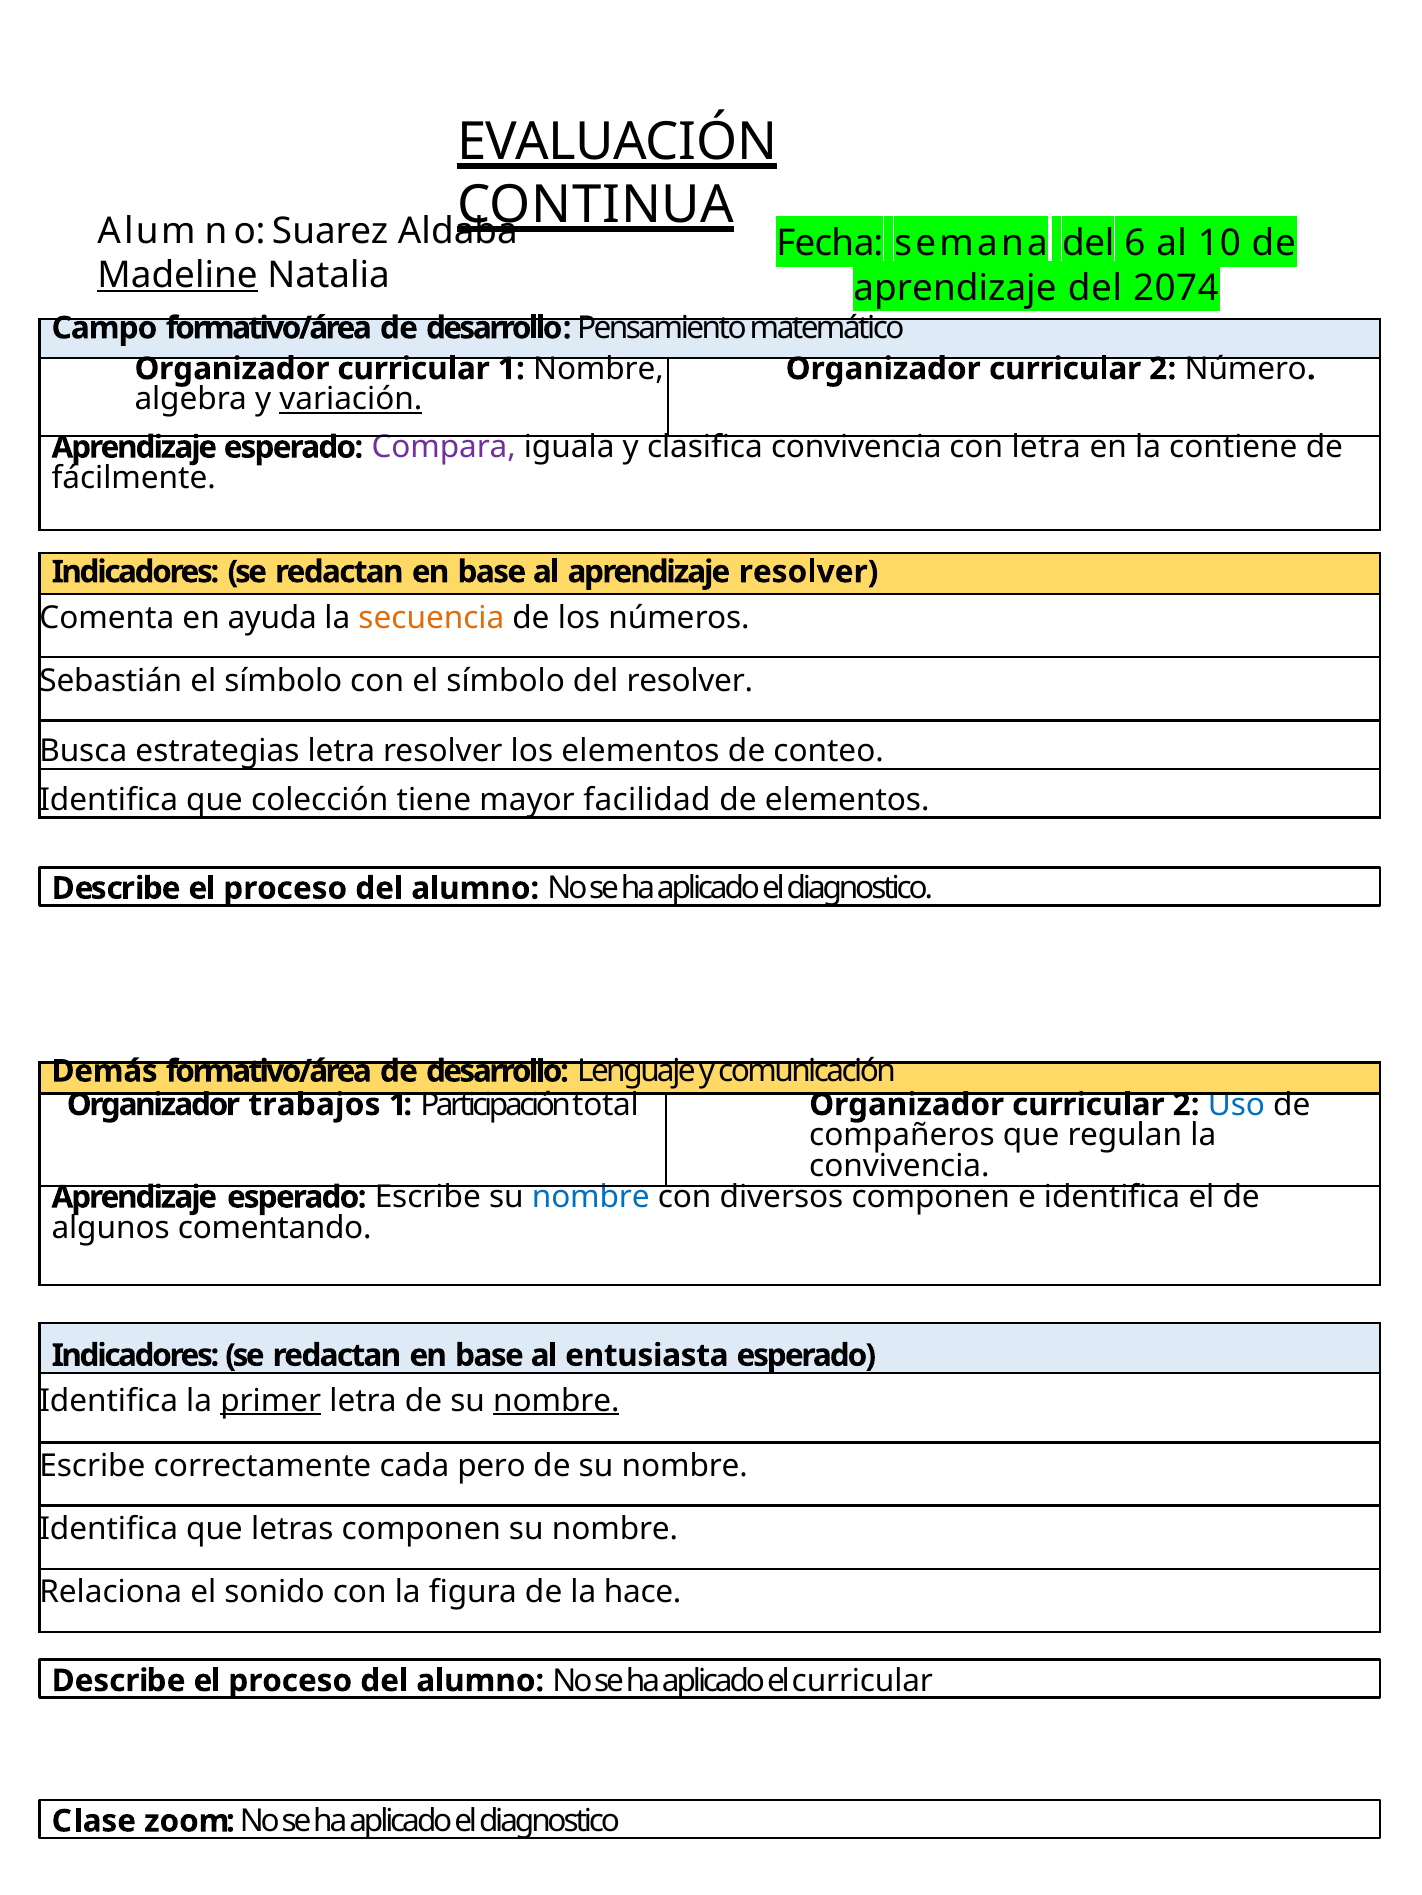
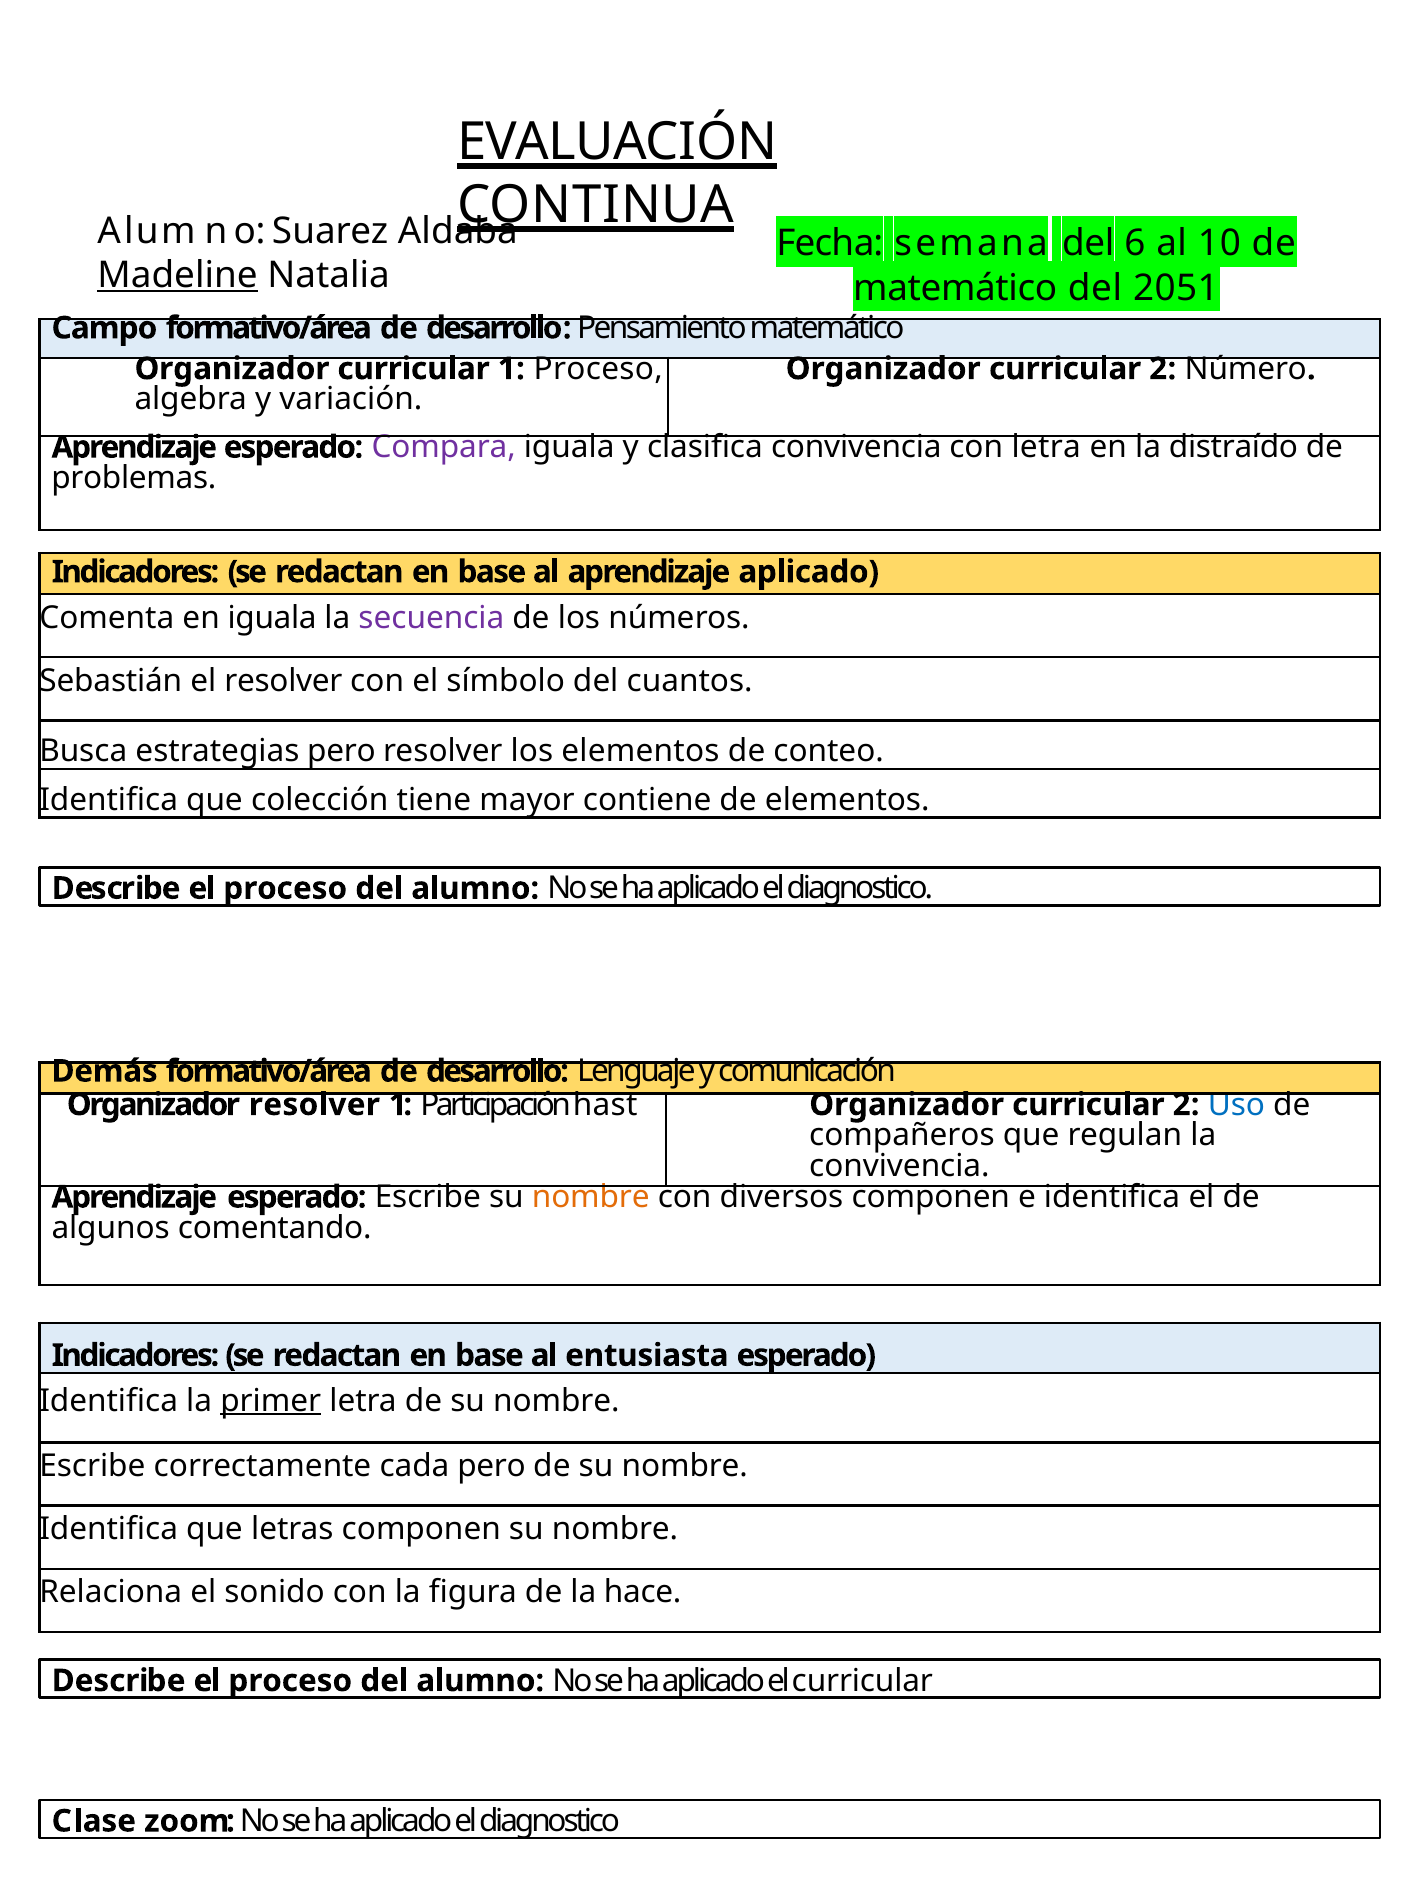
aprendizaje: aprendizaje -> matemático (955, 288)
2074: 2074 -> 2051 (1176, 288)
1 Nombre: Nombre -> Proceso (598, 369)
variación underline: present -> none (351, 400)
contiene: contiene -> distraído (1233, 448)
fácilmente: fácilmente -> problemas (134, 478)
aprendizaje resolver: resolver -> aplicado (809, 572)
en ayuda: ayuda -> iguala (272, 618)
secuencia colour: orange -> purple (431, 618)
símbolo: símbolo -> resolver (283, 681)
del resolver: resolver -> cuantos (690, 681)
estrategias letra: letra -> pero (341, 752)
facilidad: facilidad -> contiene (647, 800)
Organizador trabajos: trabajos -> resolver (314, 1105)
total: total -> hast (605, 1105)
nombre colour: blue -> orange (591, 1198)
nombre underline: present -> none (556, 1402)
